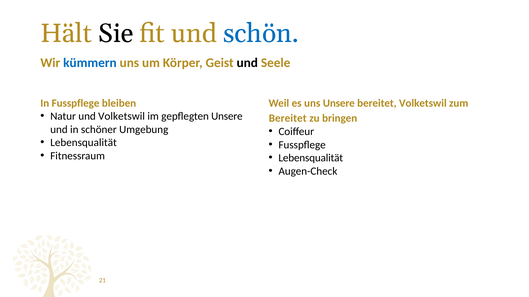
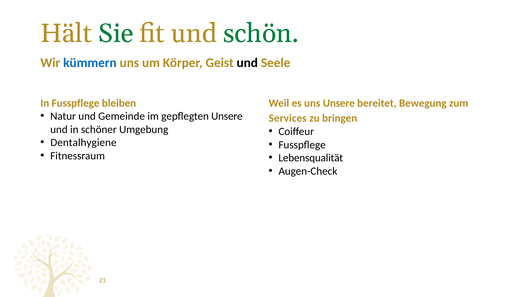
Sie colour: black -> green (116, 34)
schön colour: blue -> green (261, 34)
bereitet Volketswil: Volketswil -> Bewegung (423, 103)
und Volketswil: Volketswil -> Gemeinde (122, 116)
Bereitet: Bereitet -> Services (288, 119)
Lebensqualität: Lebensqualität -> Dentalhygiene (83, 143)
